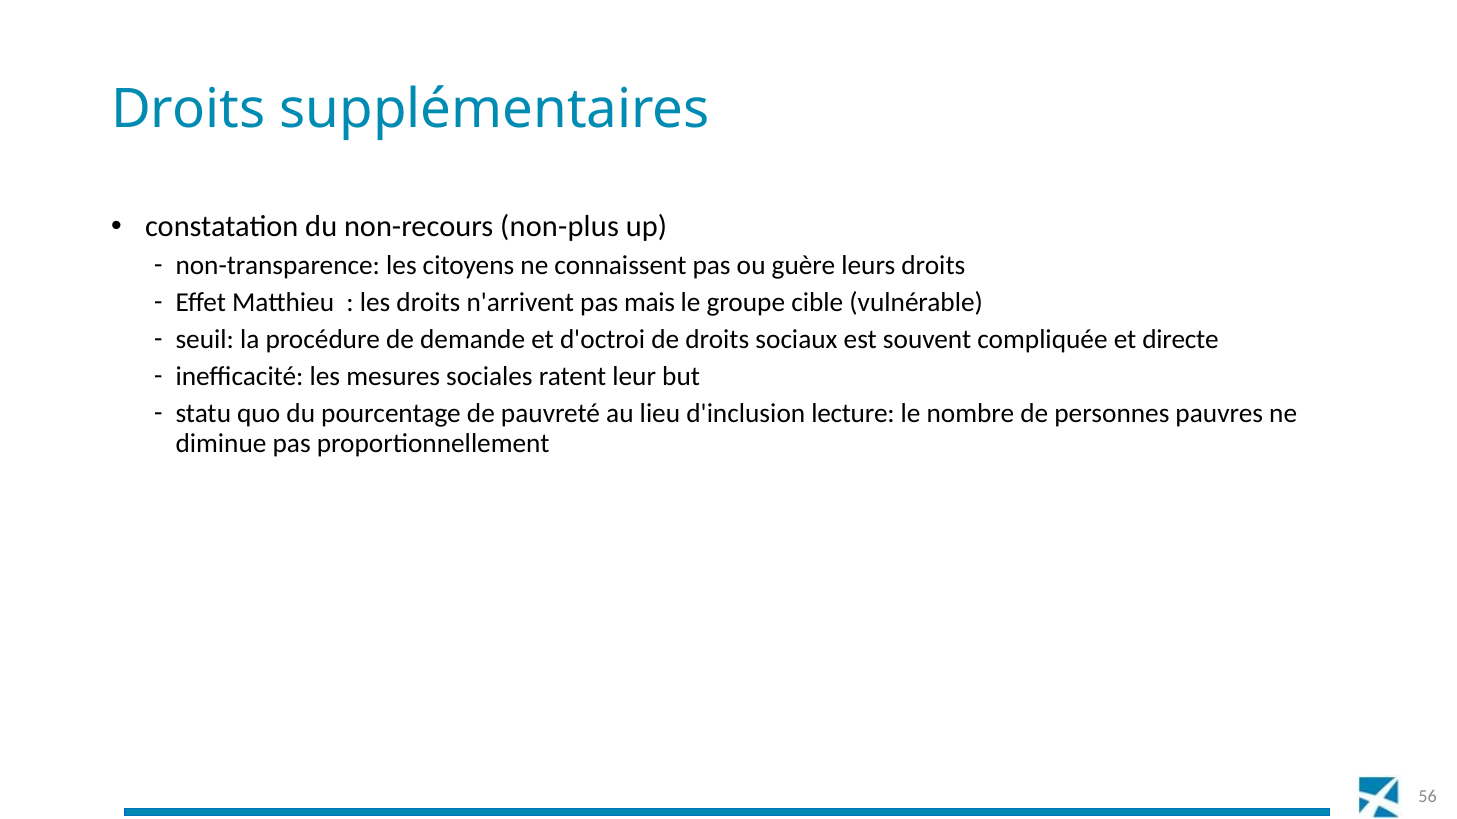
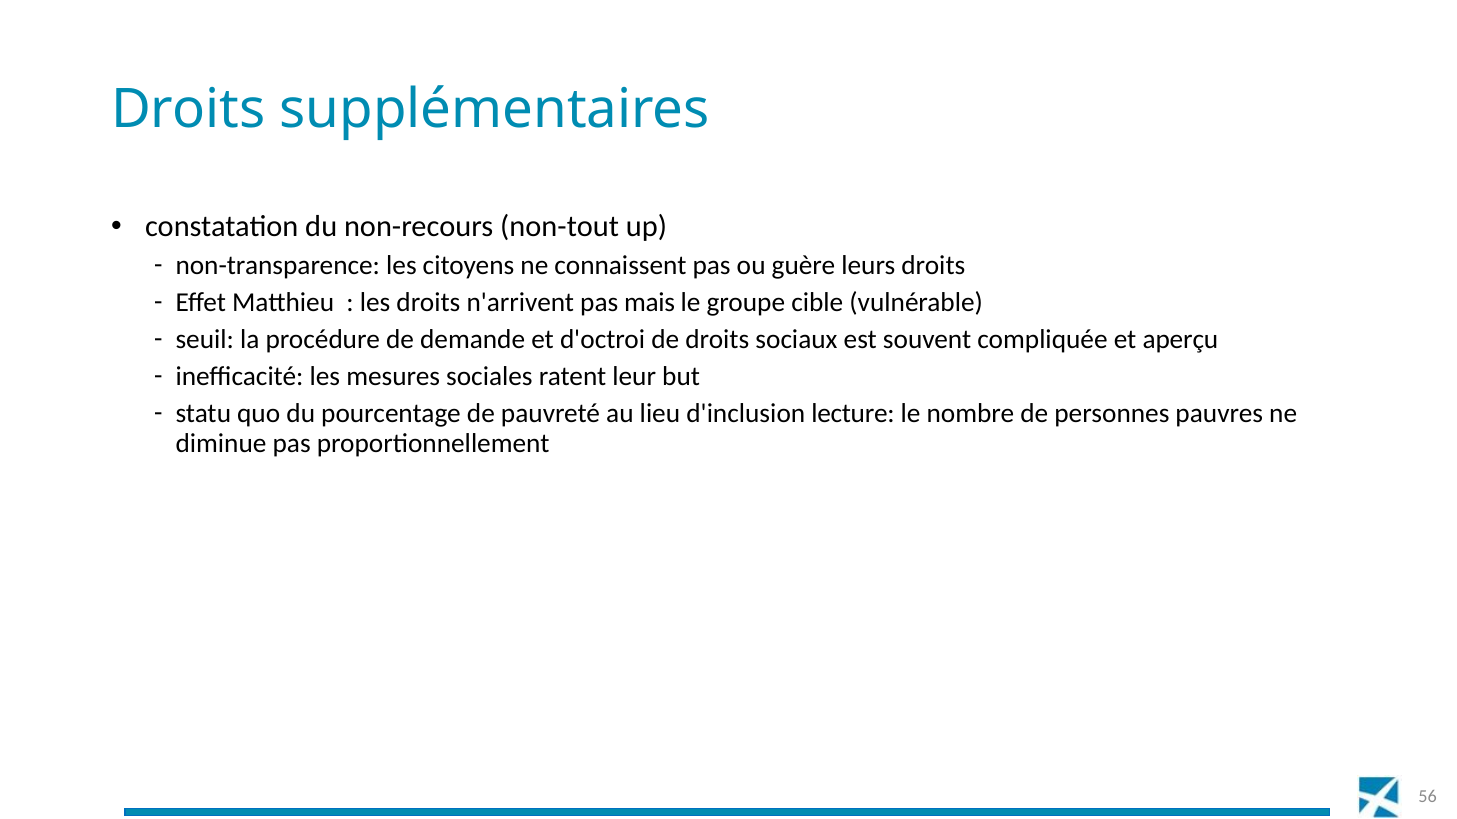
non-plus: non-plus -> non-tout (560, 227)
directe: directe -> aperçu (1180, 340)
